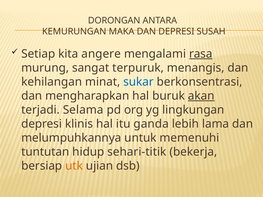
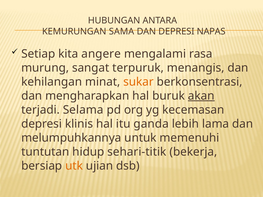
DORONGAN: DORONGAN -> HUBUNGAN (114, 21)
MAKA: MAKA -> SAMA (121, 32)
SUSAH: SUSAH -> NAPAS (211, 32)
rasa underline: present -> none (201, 54)
sukar colour: blue -> orange (138, 82)
lingkungan: lingkungan -> kecemasan (193, 110)
